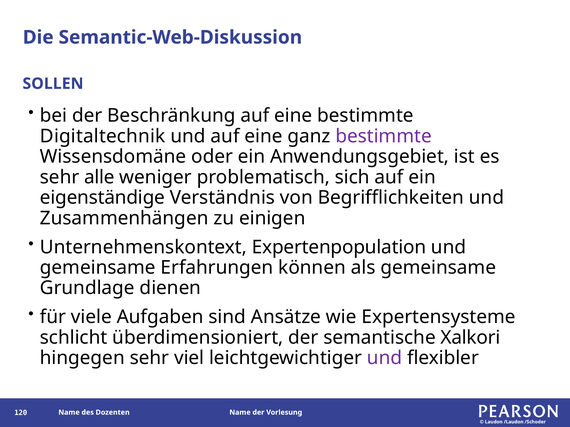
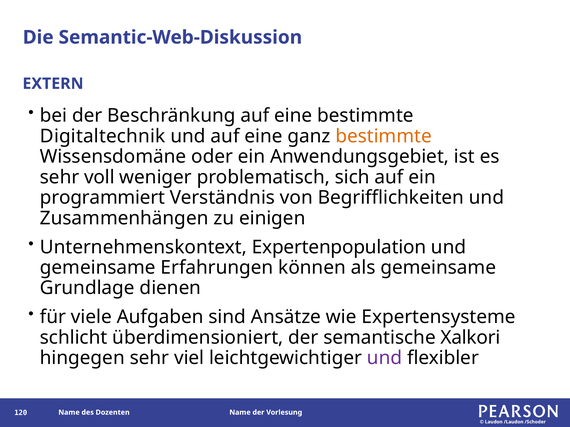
SOLLEN: SOLLEN -> EXTERN (53, 84)
bestimmte colour: purple -> orange (384, 136)
alle: alle -> voll (99, 177)
eigenständige: eigenständige -> programmiert (102, 198)
